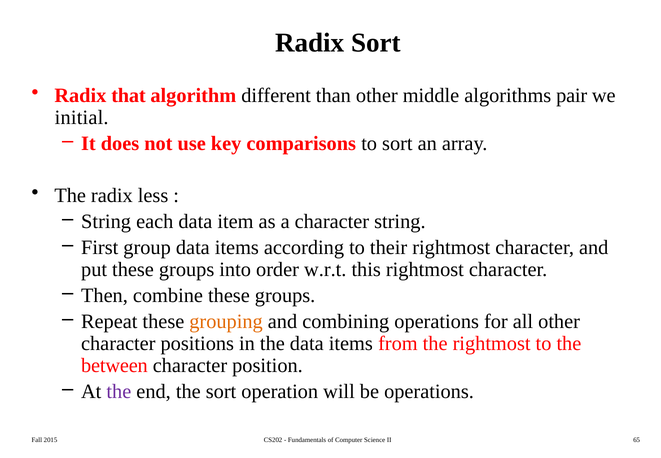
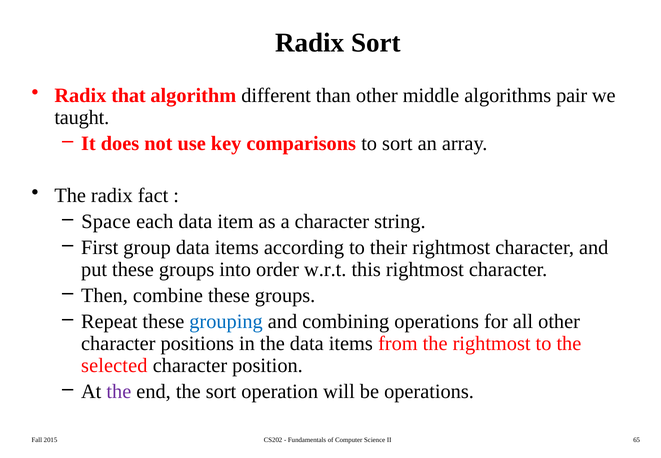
initial: initial -> taught (82, 117)
less: less -> fact (153, 195)
String: String -> Space (106, 221)
grouping colour: orange -> blue (226, 321)
between: between -> selected (114, 365)
